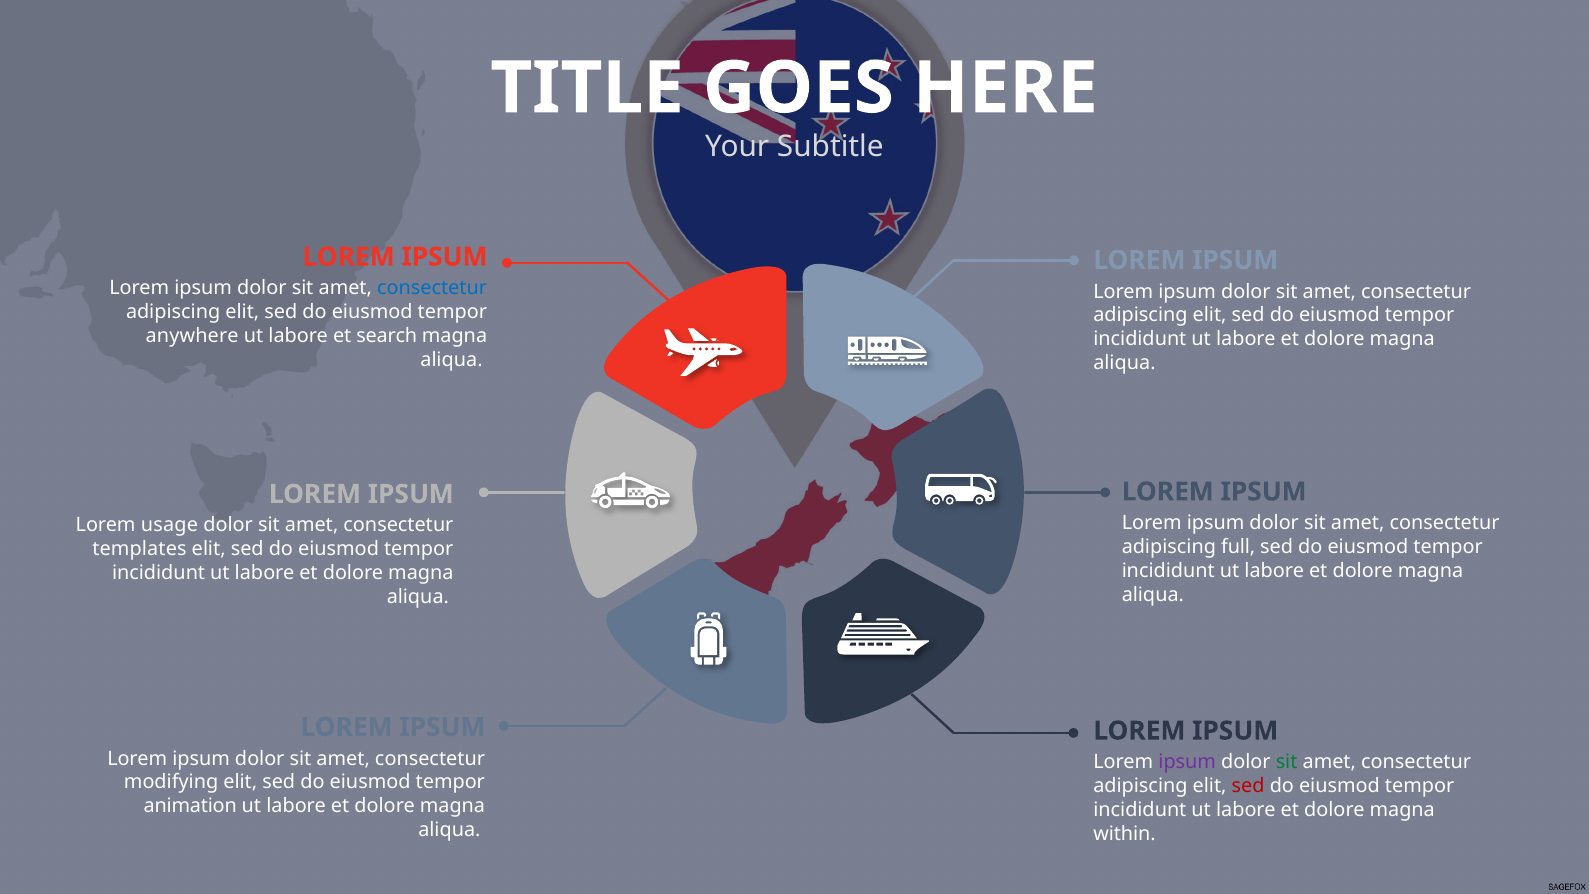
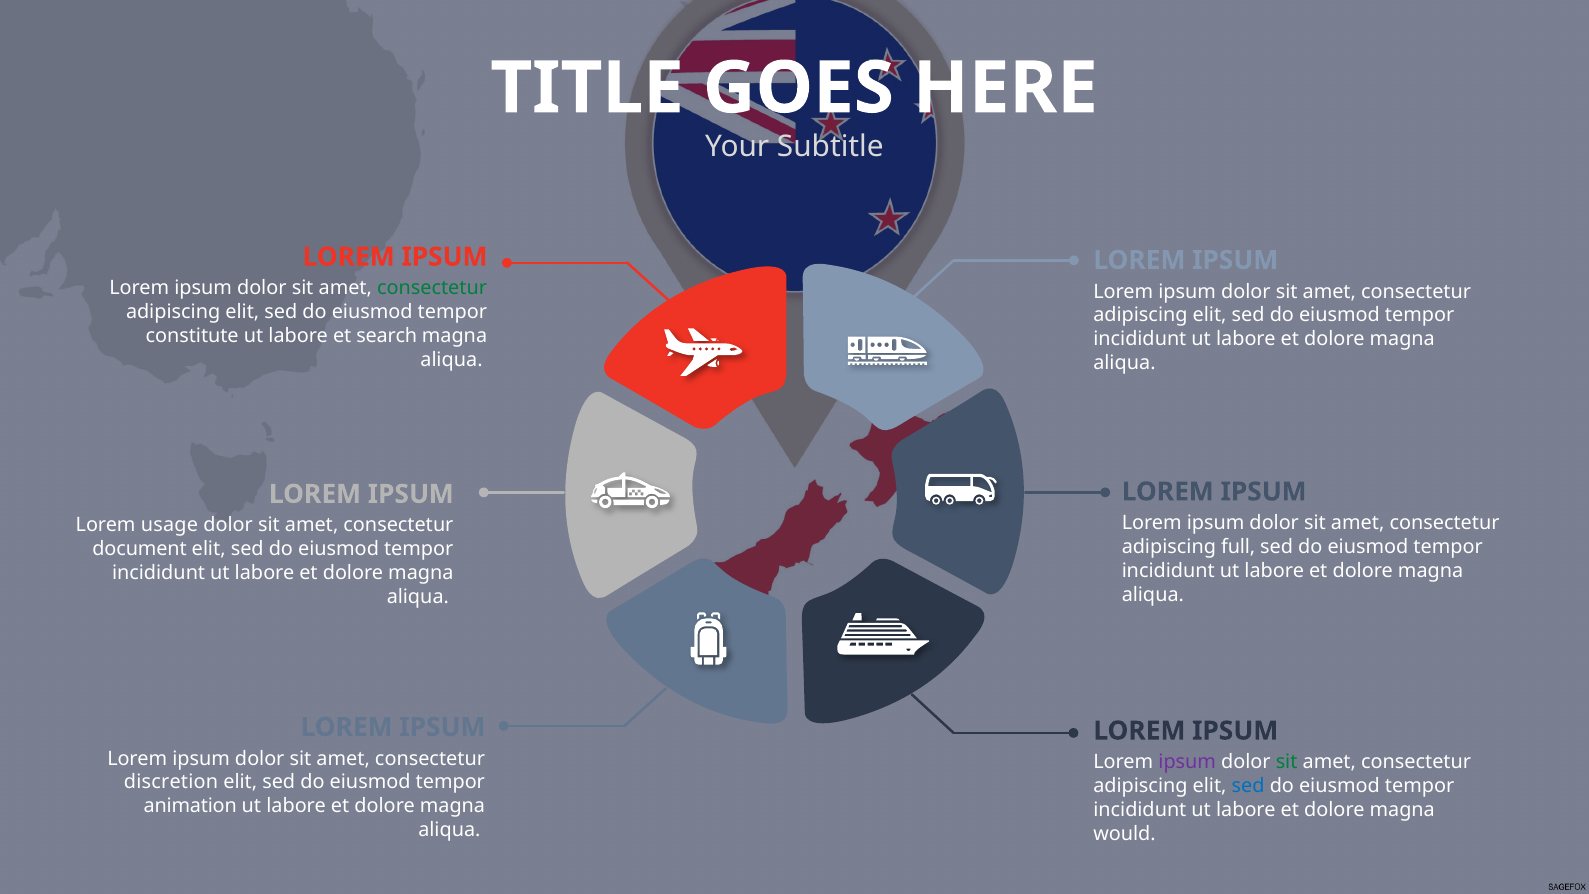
consectetur colour: blue -> green (432, 288)
anywhere: anywhere -> constitute (192, 336)
templates: templates -> document (140, 549)
modifying: modifying -> discretion (171, 782)
sed colour: red -> blue (1248, 786)
within: within -> would (1124, 833)
